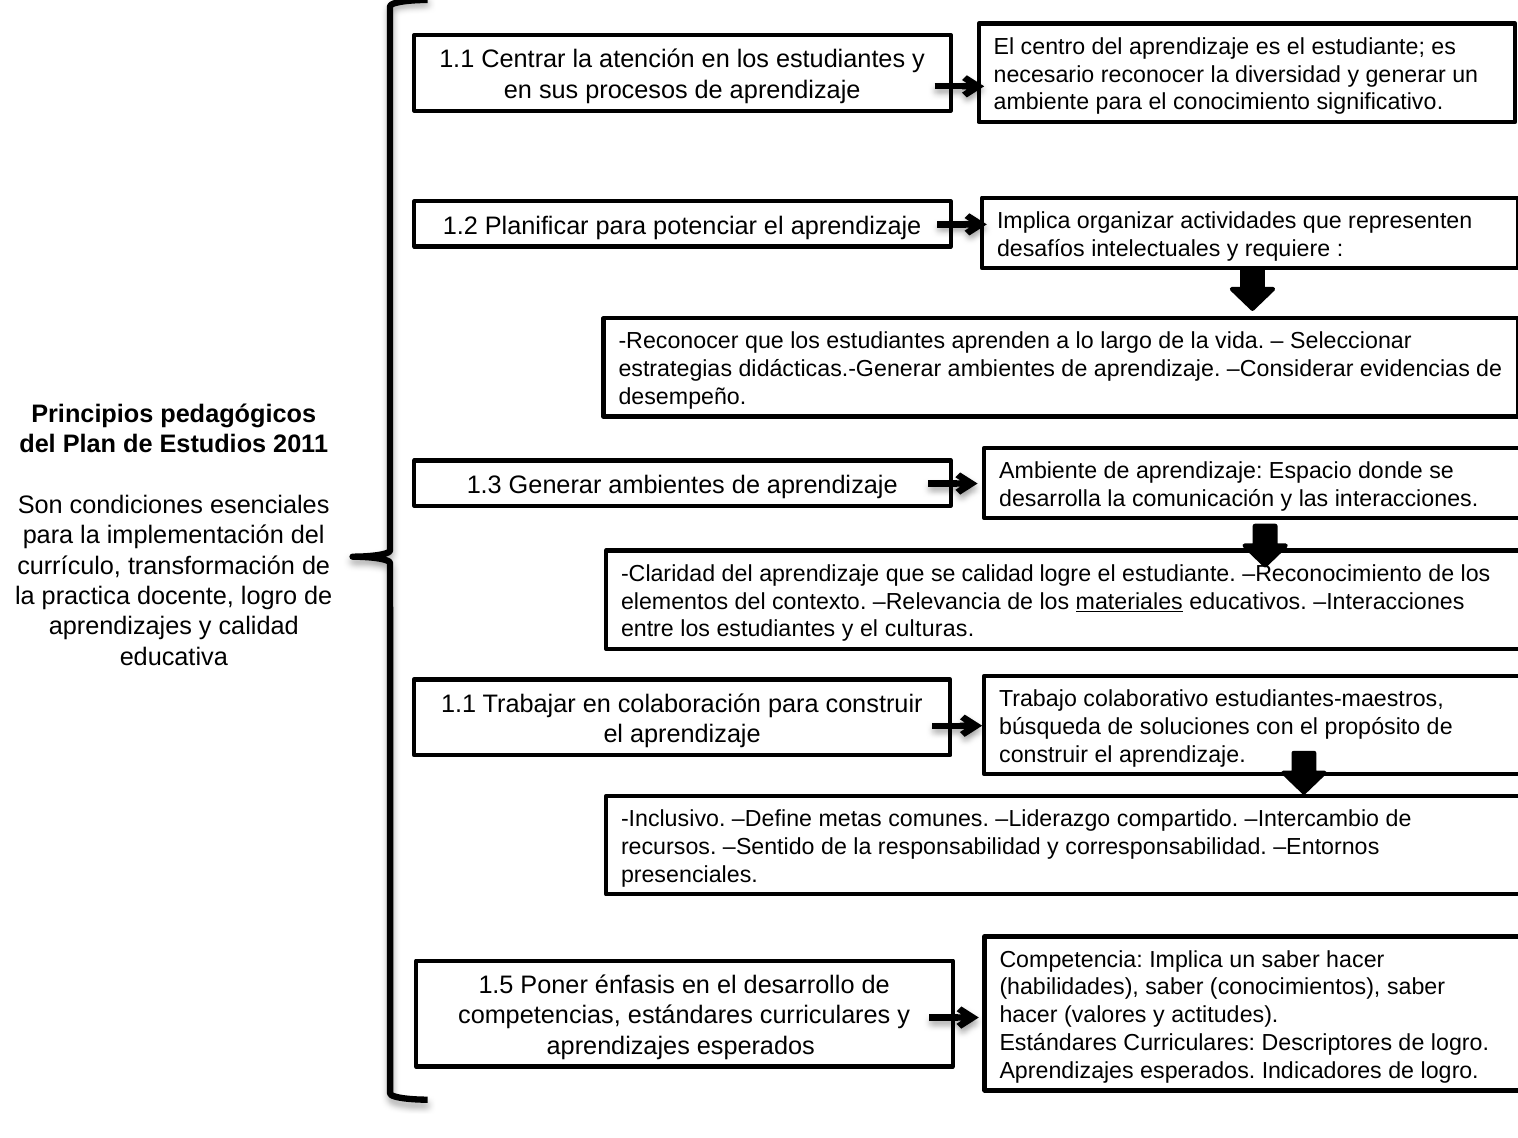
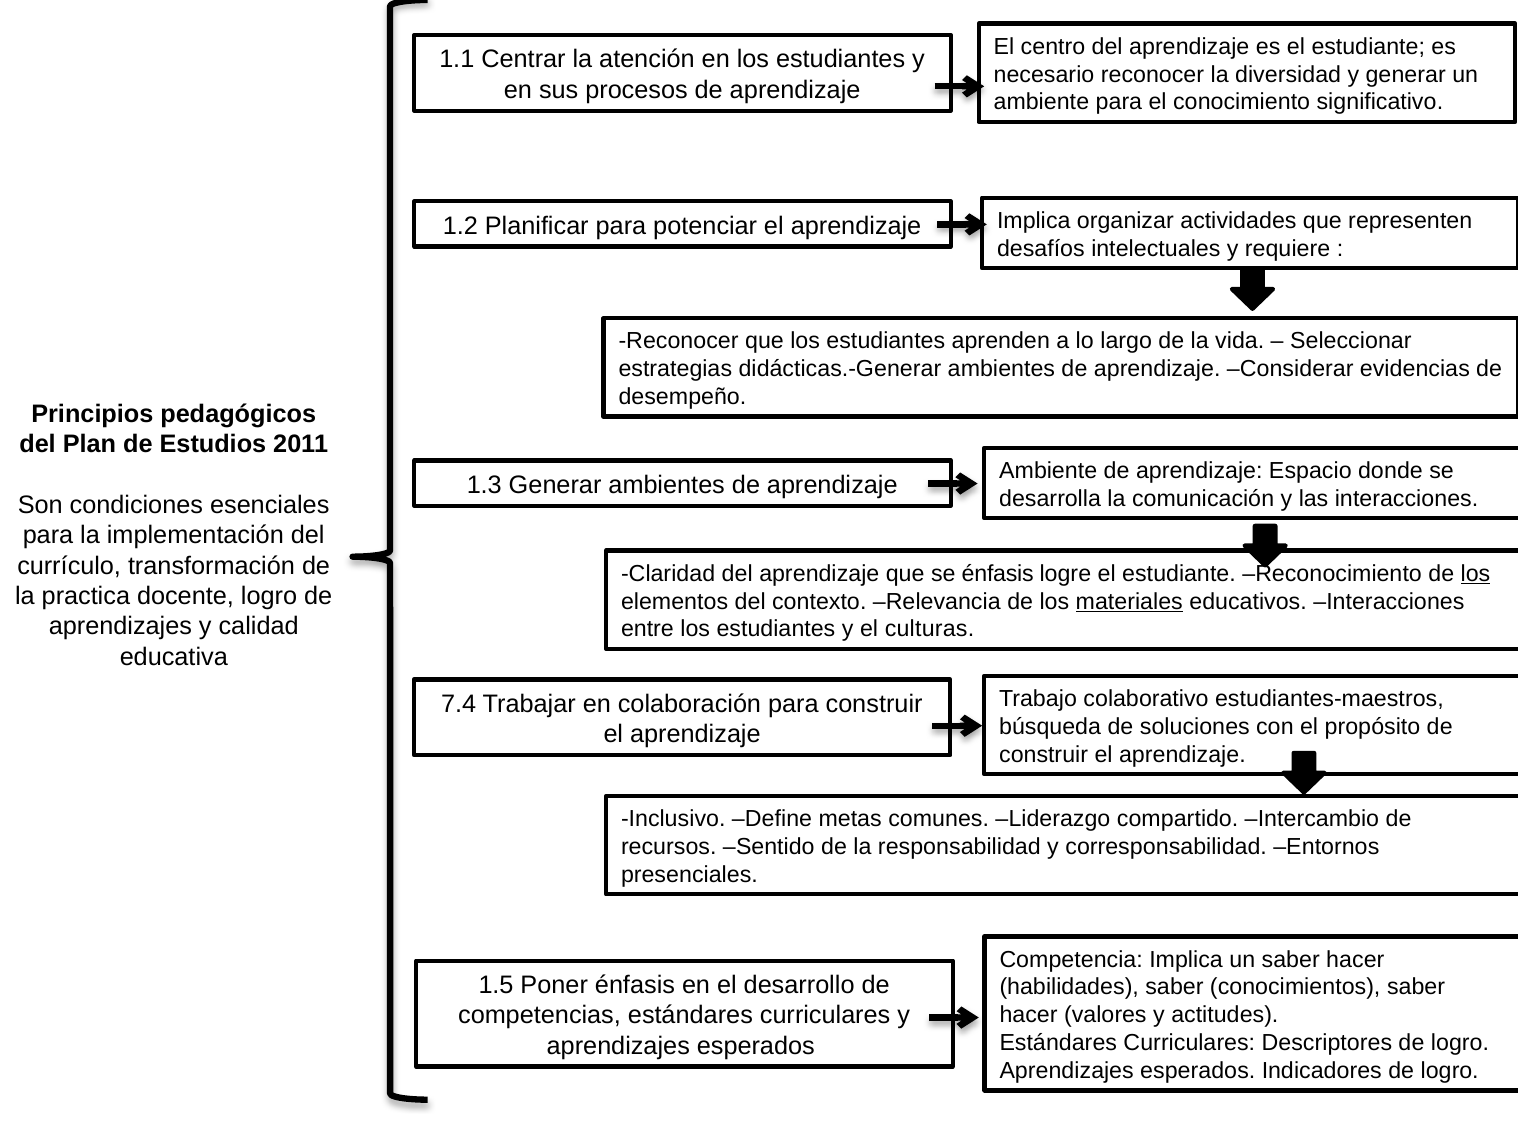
se calidad: calidad -> énfasis (998, 574)
los underline: none -> present (1475, 574)
1.1: 1.1 -> 7.4 (459, 704)
